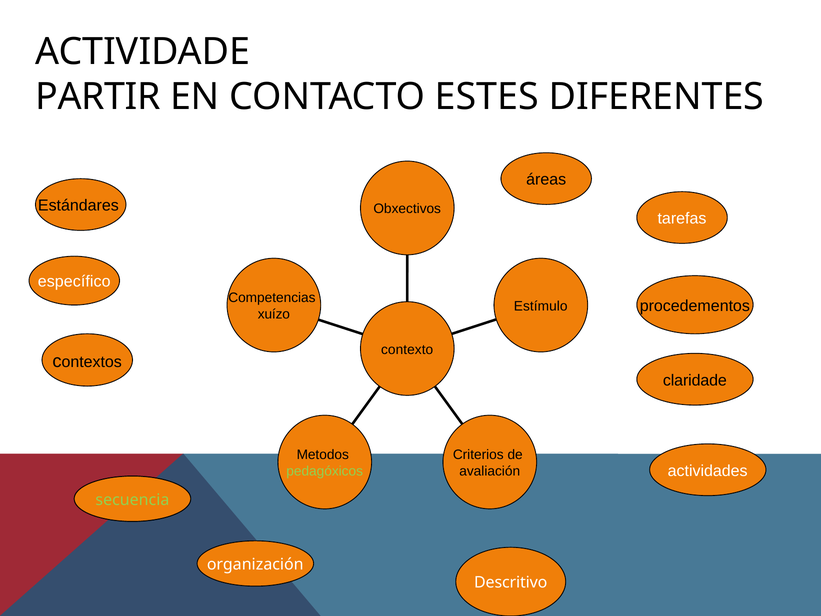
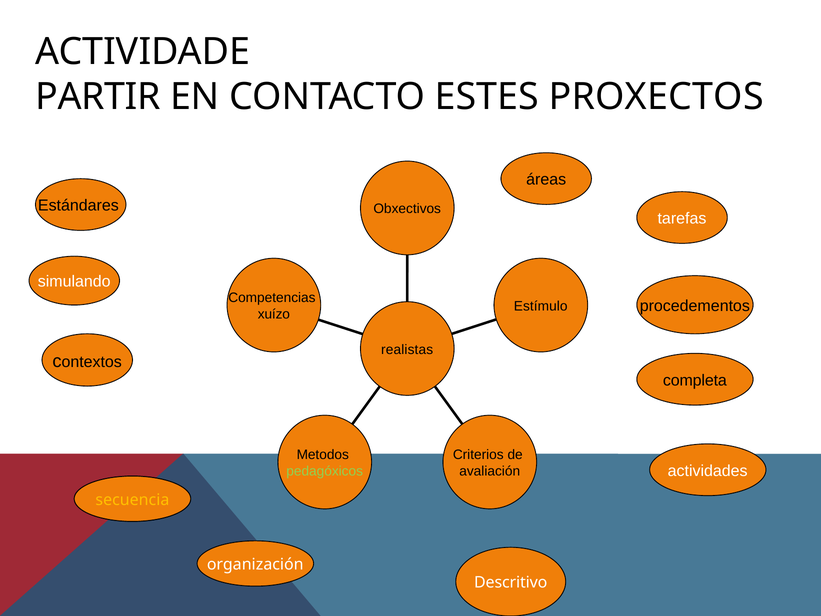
DIFERENTES: DIFERENTES -> PROXECTOS (656, 97)
específico: específico -> simulando (74, 282)
contexto: contexto -> realistas (407, 349)
claridade: claridade -> completa (695, 380)
secuencia colour: light green -> yellow (132, 500)
